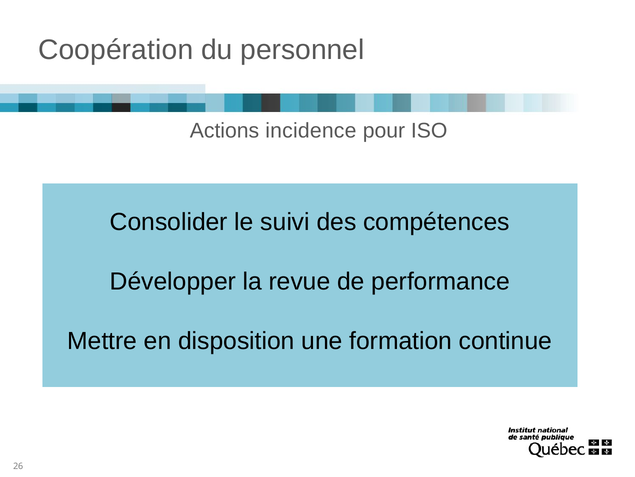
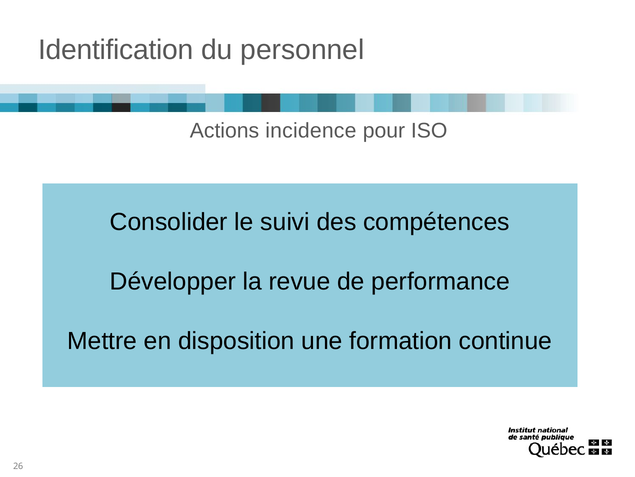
Coopération: Coopération -> Identification (116, 50)
